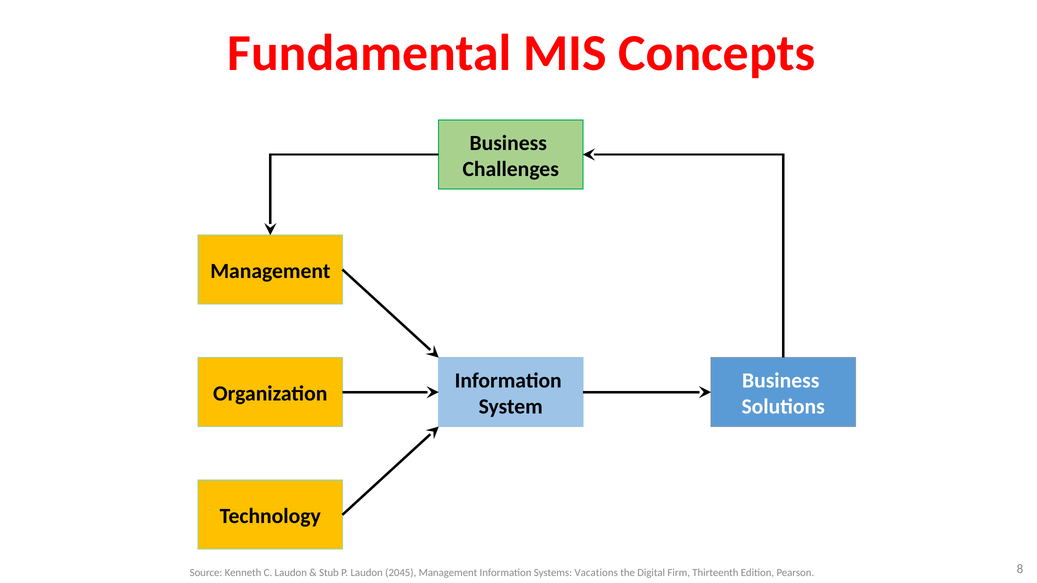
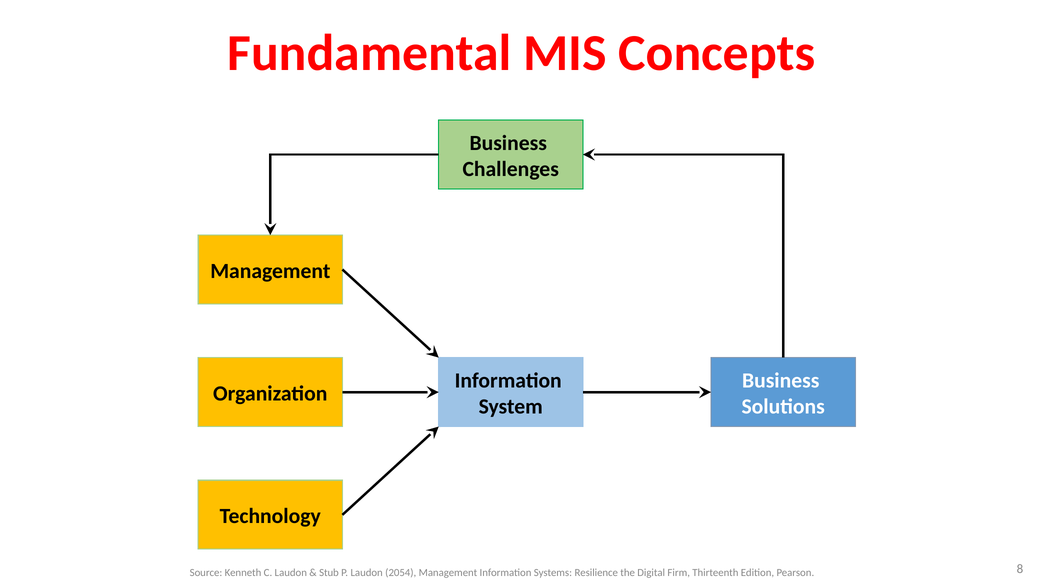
2045: 2045 -> 2054 (401, 573)
Vacations: Vacations -> Resilience (596, 573)
